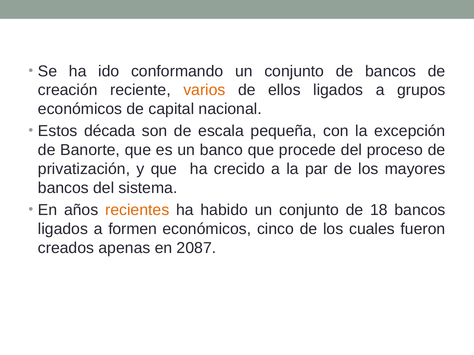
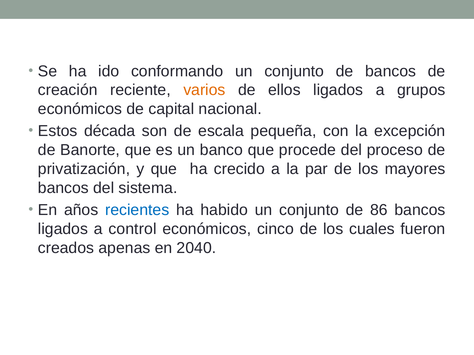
recientes colour: orange -> blue (137, 210)
18: 18 -> 86 (379, 210)
formen: formen -> control (133, 229)
2087: 2087 -> 2040 (196, 248)
